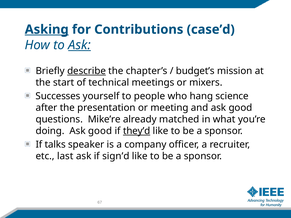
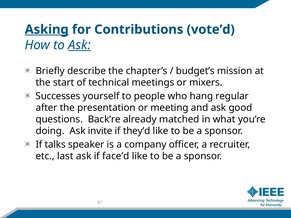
case’d: case’d -> vote’d (211, 30)
describe underline: present -> none (87, 71)
science: science -> regular (232, 96)
Mike’re: Mike’re -> Back’re (104, 119)
doing Ask good: good -> invite (100, 131)
they’d underline: present -> none (137, 131)
sign’d: sign’d -> face’d (116, 156)
